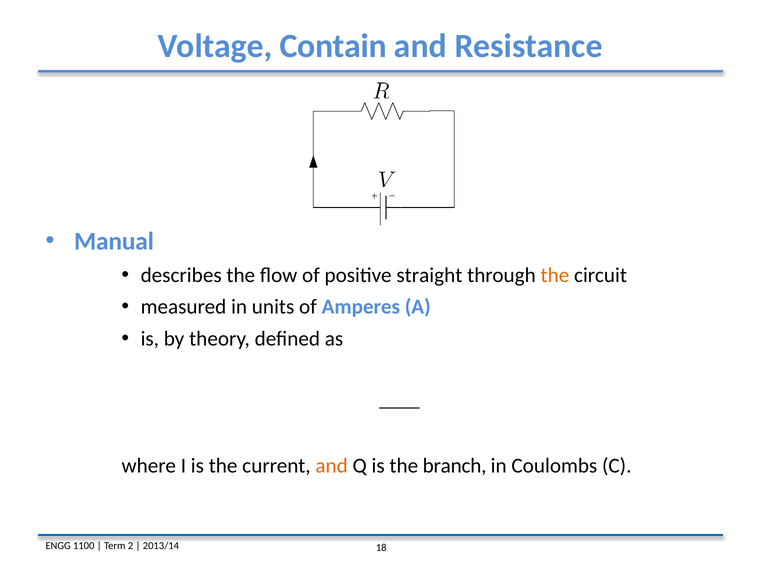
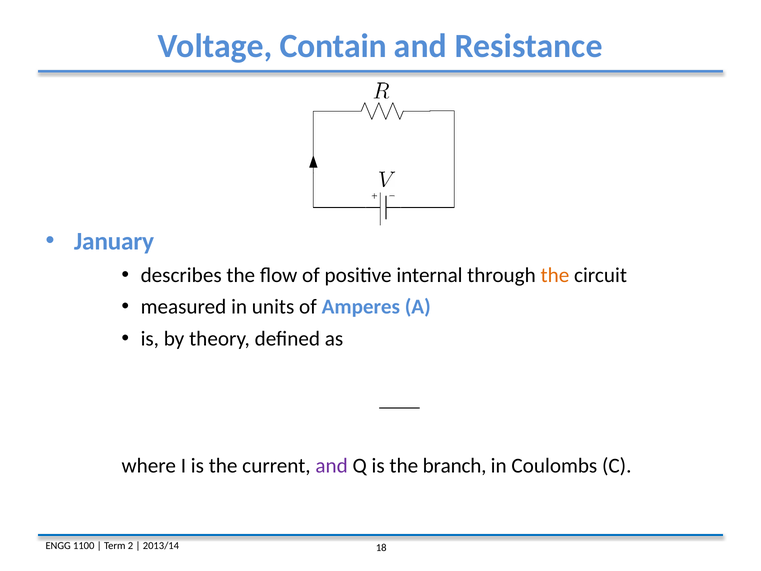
Manual: Manual -> January (114, 241)
straight: straight -> internal (429, 275)
and colour: orange -> purple (332, 465)
